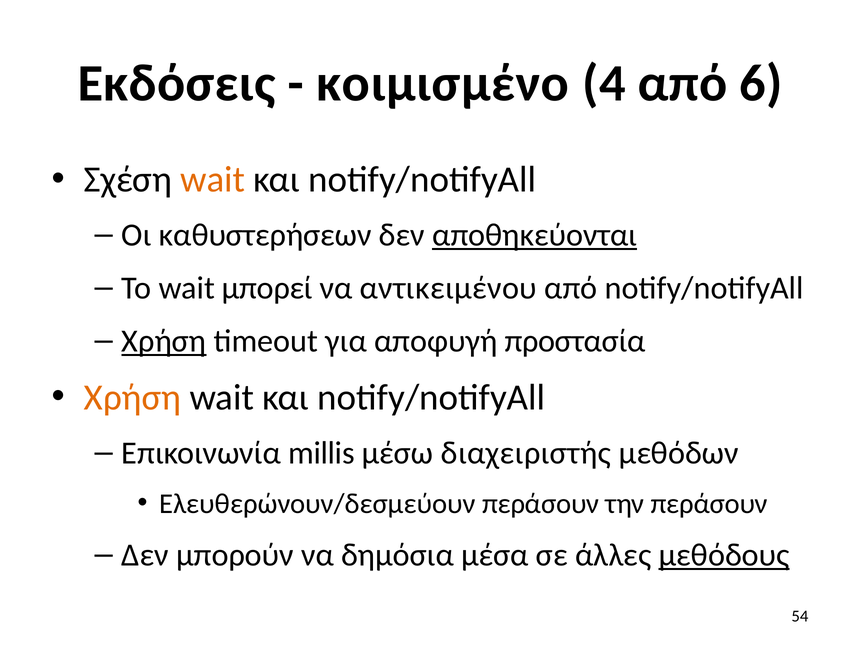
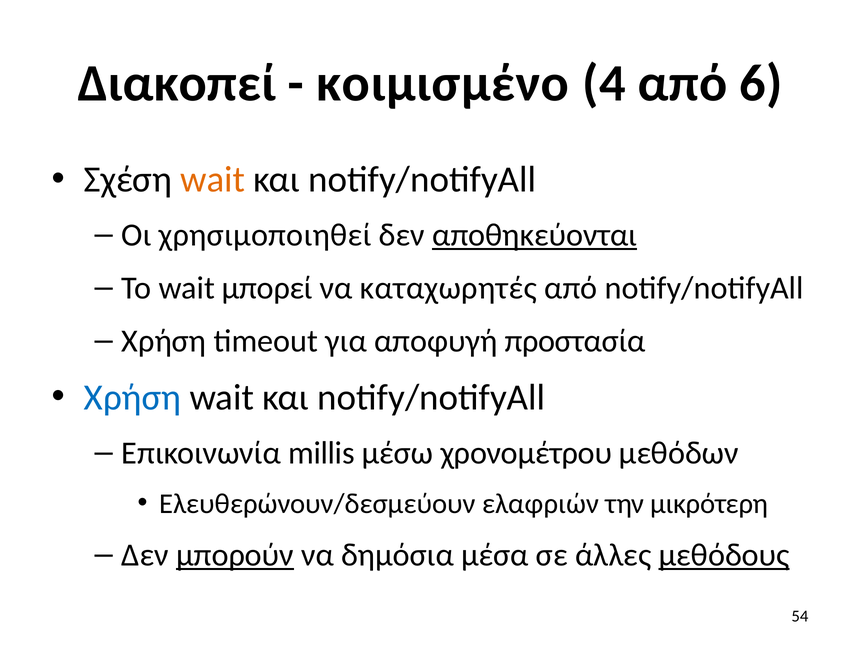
Εκδόσεις: Εκδόσεις -> Διακοπεί (177, 83)
καθυστερήσεων: καθυστερήσεων -> χρησιμοποιηθεί (265, 235)
αντικειμένου: αντικειμένου -> καταχωρητές (448, 288)
Χρήση underline: present -> none (164, 341)
Χρήση colour: orange -> blue (133, 398)
διαχειριστής: διαχειριστής -> χρονομέτρου (526, 453)
Ελευθερώνουν/δεσμεύουν περάσουν: περάσουν -> ελαφριών (541, 504)
την περάσουν: περάσουν -> μικρότερη (709, 504)
μπορούν underline: none -> present (235, 555)
